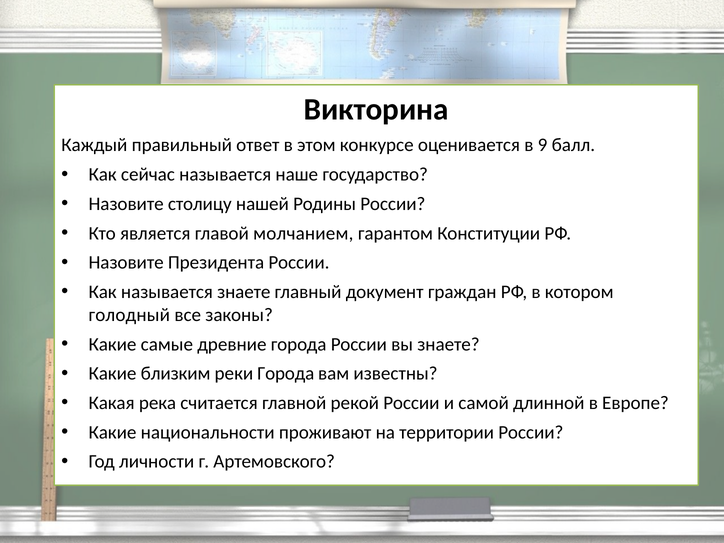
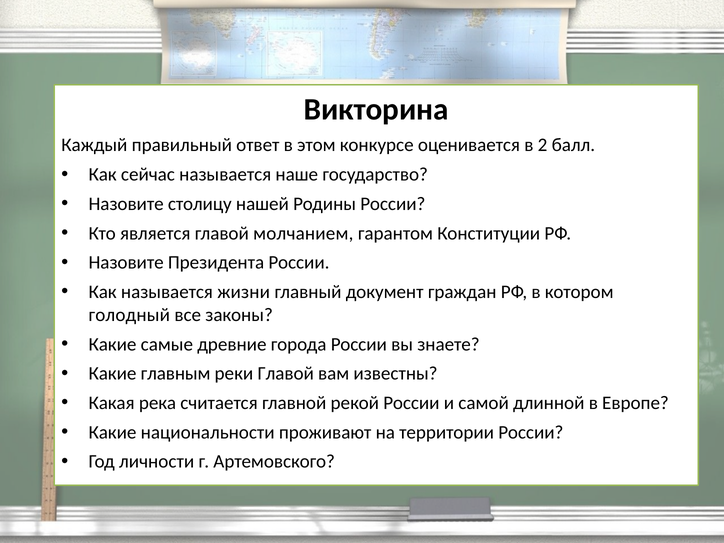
9: 9 -> 2 (543, 145)
называется знаете: знаете -> жизни (244, 292)
близким: близким -> главным (176, 374)
реки Города: Города -> Главой (286, 374)
